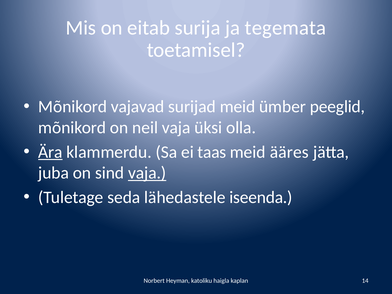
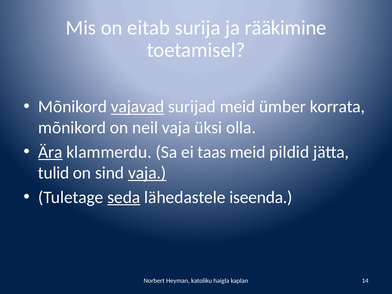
tegemata: tegemata -> rääkimine (286, 28)
vajavad underline: none -> present (138, 107)
peeglid: peeglid -> korrata (337, 107)
ääres: ääres -> pildid (289, 152)
juba: juba -> tulid (54, 173)
seda underline: none -> present (124, 197)
